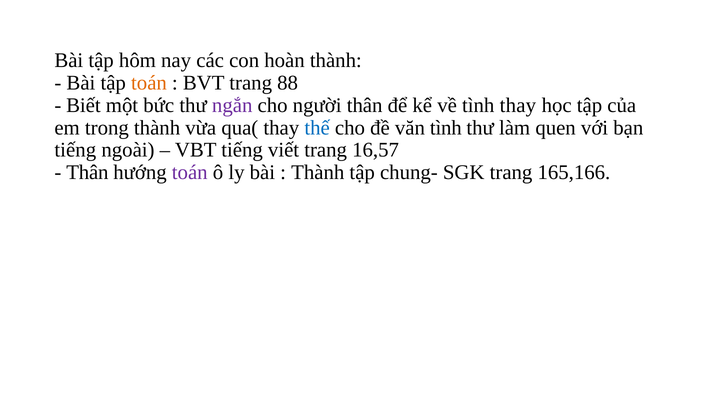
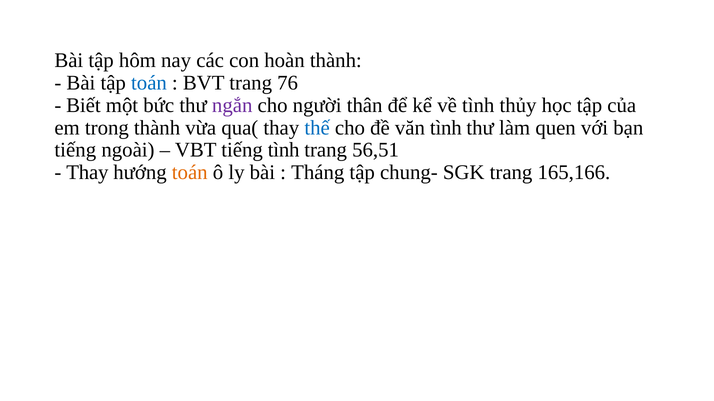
toán colour: orange -> blue (149, 83)
88: 88 -> 76 (288, 83)
tình thay: thay -> thủy (518, 105)
tiếng viết: viết -> tình (284, 150)
16,57: 16,57 -> 56,51 (376, 150)
Thân: Thân -> Thay (87, 173)
toán colour: purple -> orange (190, 173)
Thành: Thành -> Tháng (318, 173)
